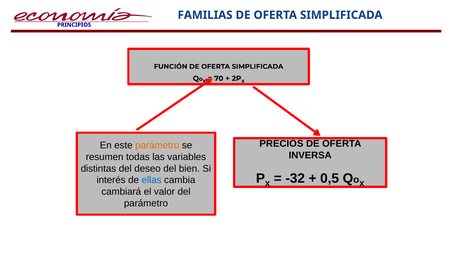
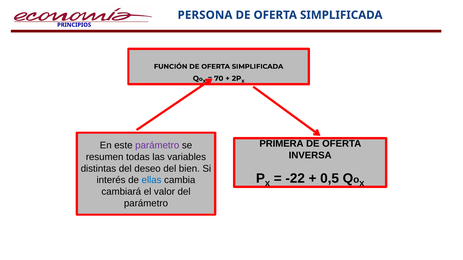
FAMILIAS: FAMILIAS -> PERSONA (205, 15)
PRECIOS: PRECIOS -> PRIMERA (281, 144)
parámetro colour: orange -> purple (157, 146)
-32: -32 -> -22 (295, 179)
